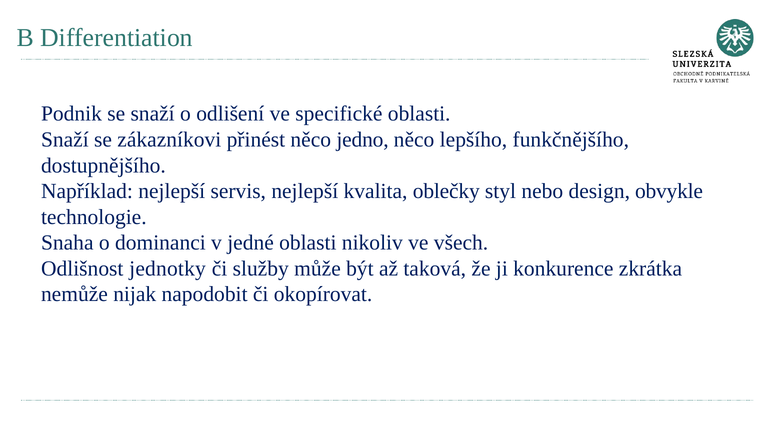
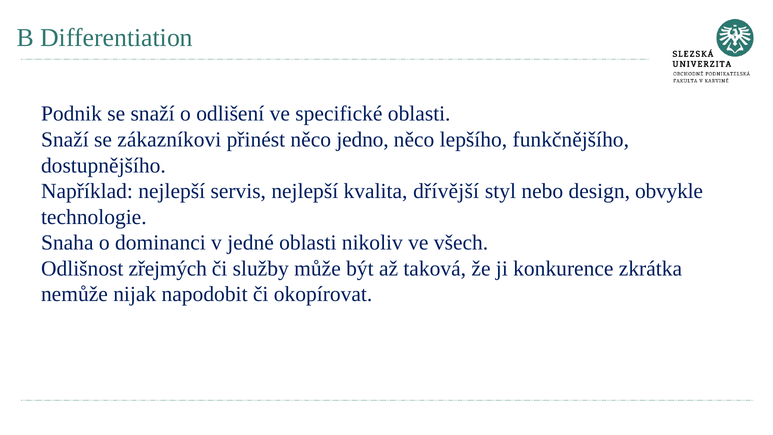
oblečky: oblečky -> dřívější (446, 191)
jednotky: jednotky -> zřejmých (168, 269)
